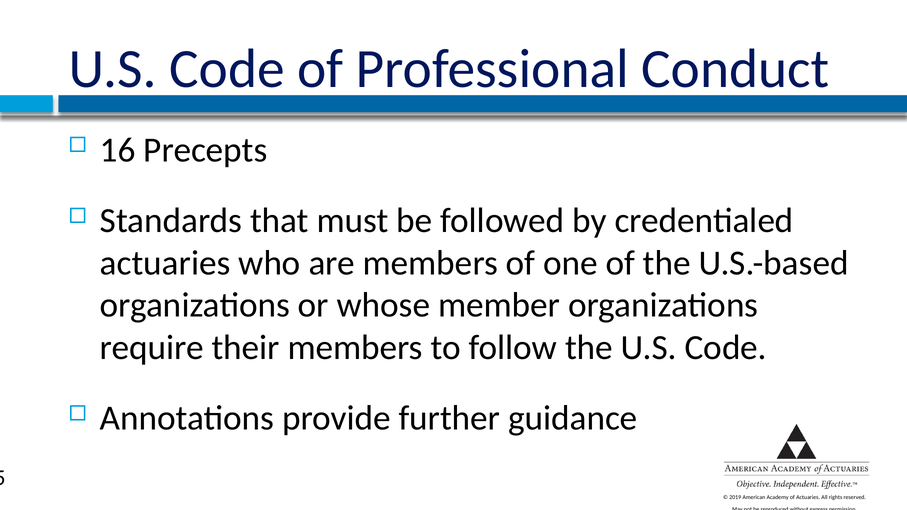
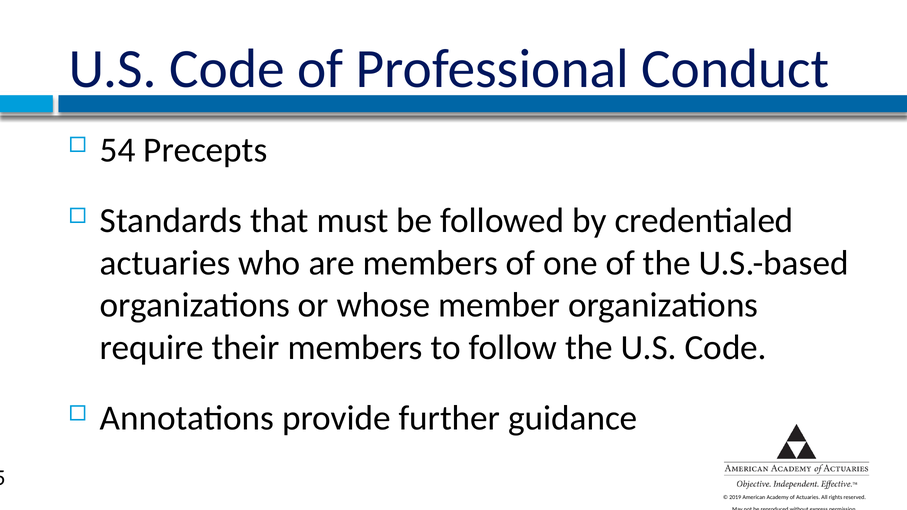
16: 16 -> 54 (118, 150)
